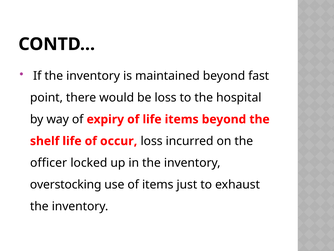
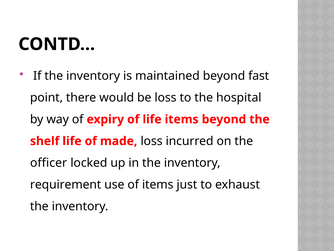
occur: occur -> made (119, 141)
overstocking: overstocking -> requirement (66, 184)
